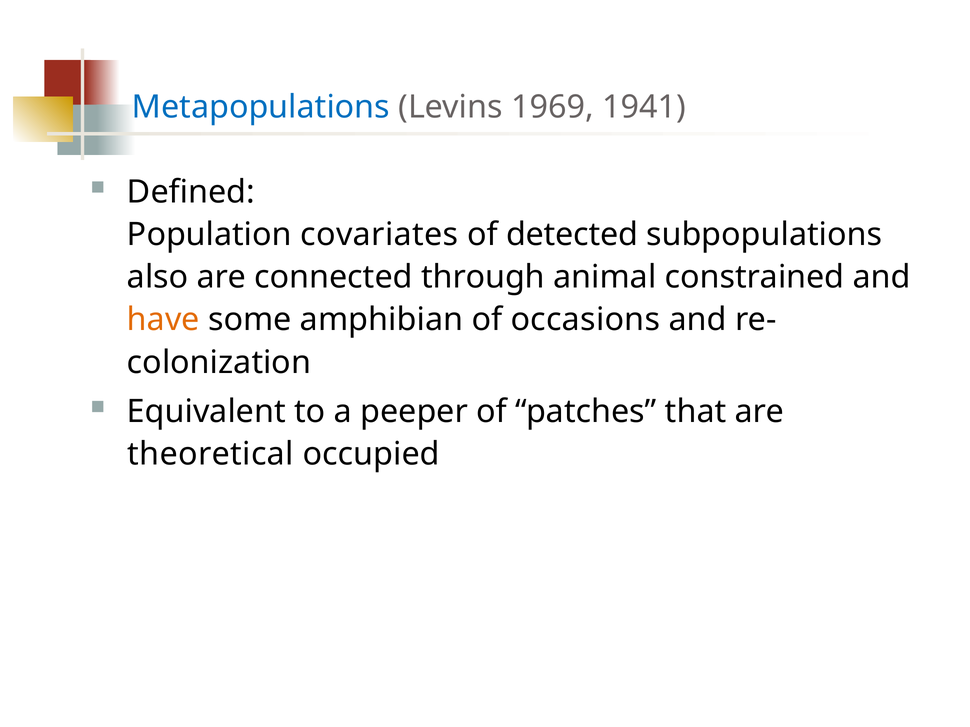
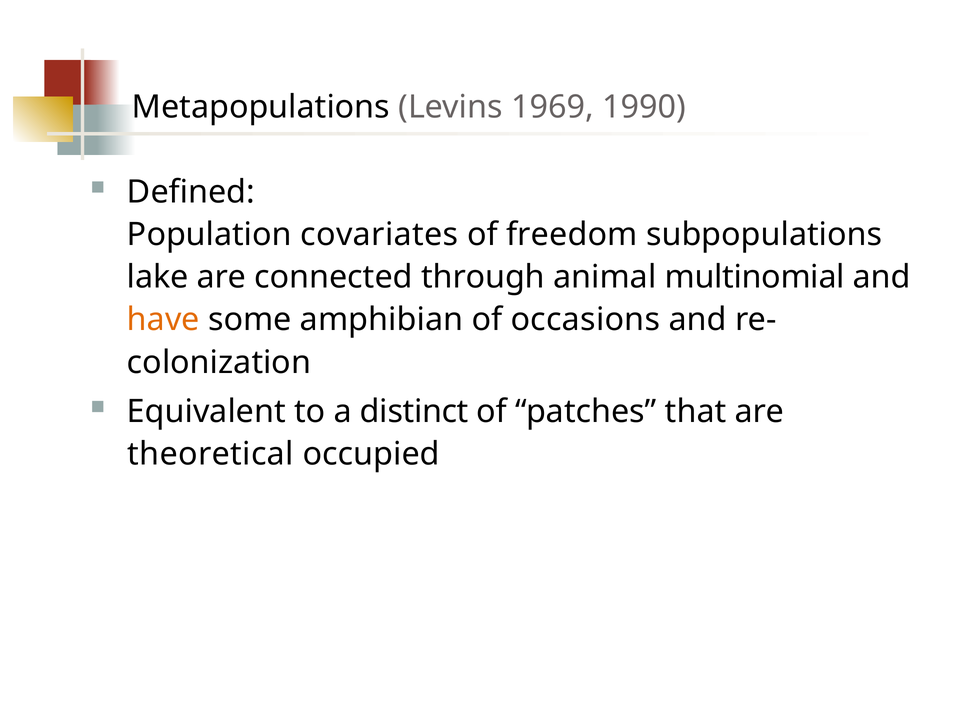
Metapopulations colour: blue -> black (261, 107)
1941: 1941 -> 1990 (644, 107)
detected: detected -> freedom (572, 235)
also: also -> lake (158, 277)
constrained: constrained -> multinomial (755, 277)
peeper: peeper -> distinct (414, 412)
